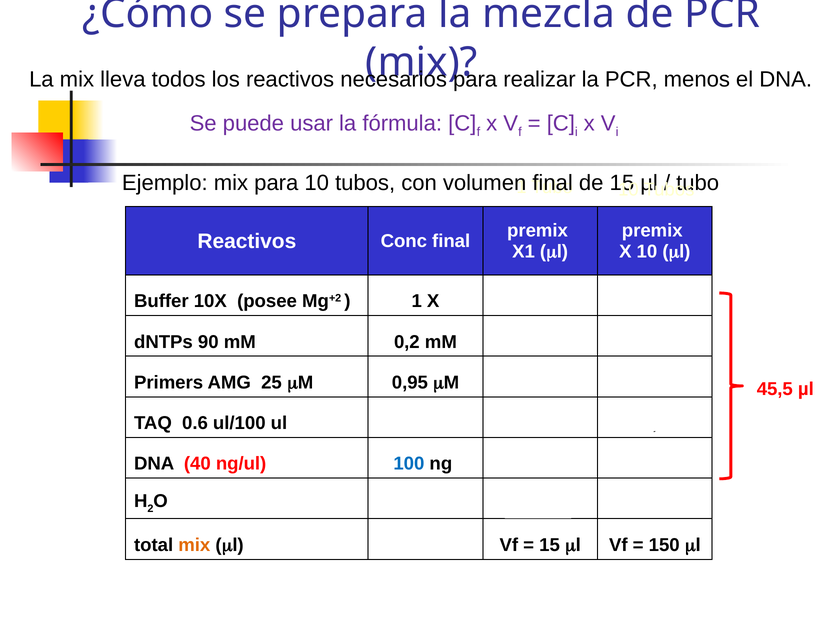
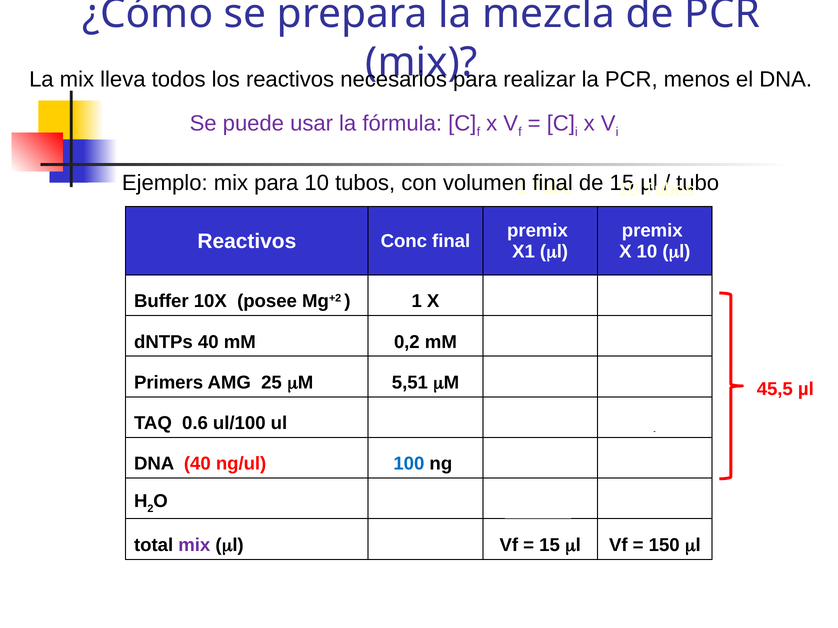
dNTPs 90: 90 -> 40 (208, 342)
0,95: 0,95 -> 5,51 (410, 383)
mix colour: orange -> purple (194, 545)
